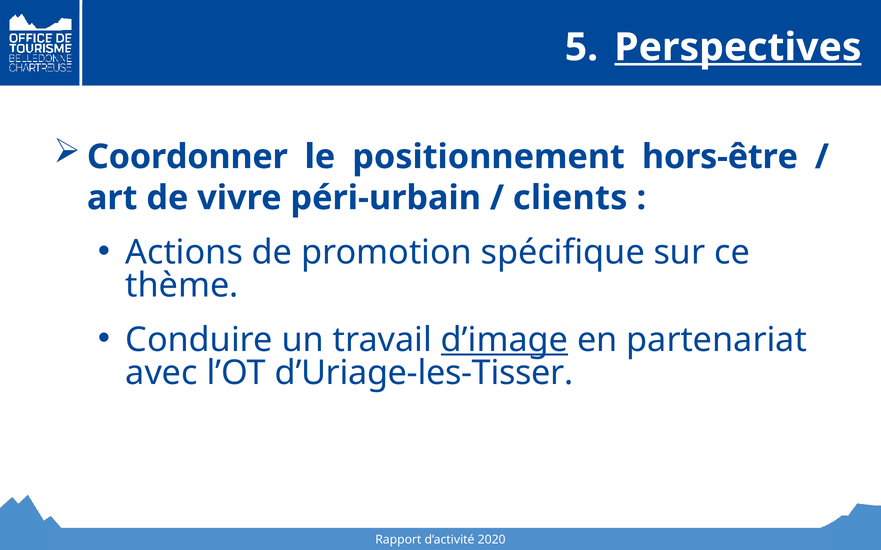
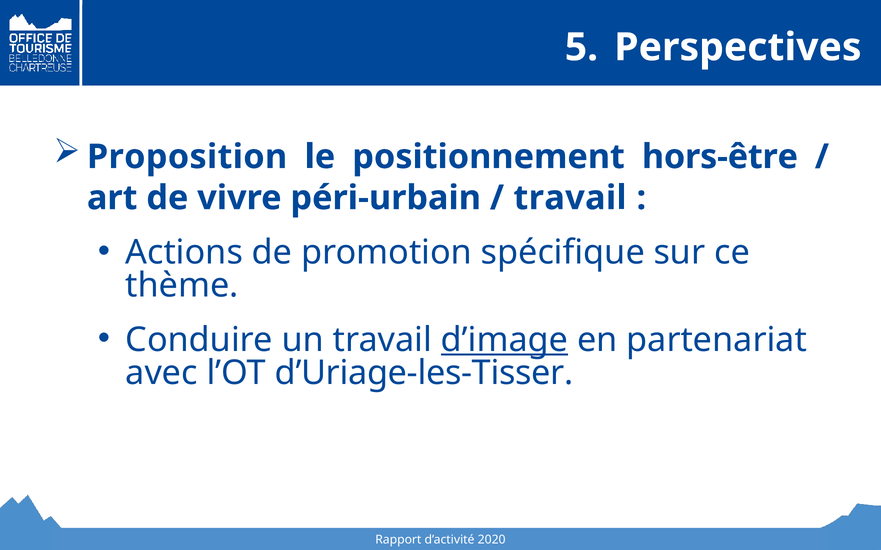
Perspectives underline: present -> none (738, 47)
Coordonner: Coordonner -> Proposition (187, 157)
clients: clients -> travail (570, 198)
